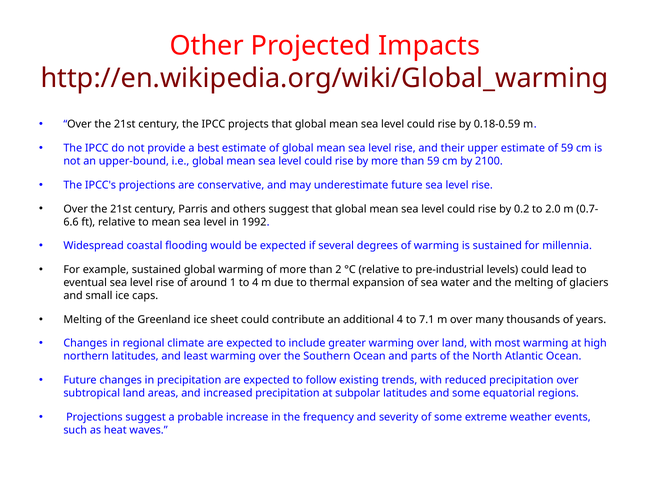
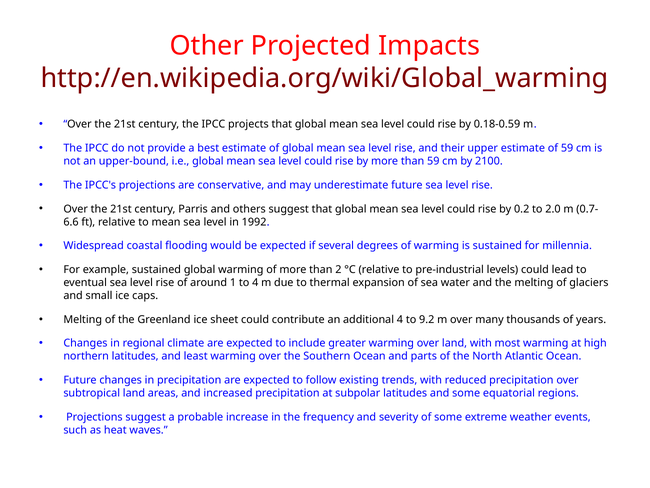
7.1: 7.1 -> 9.2 (427, 319)
